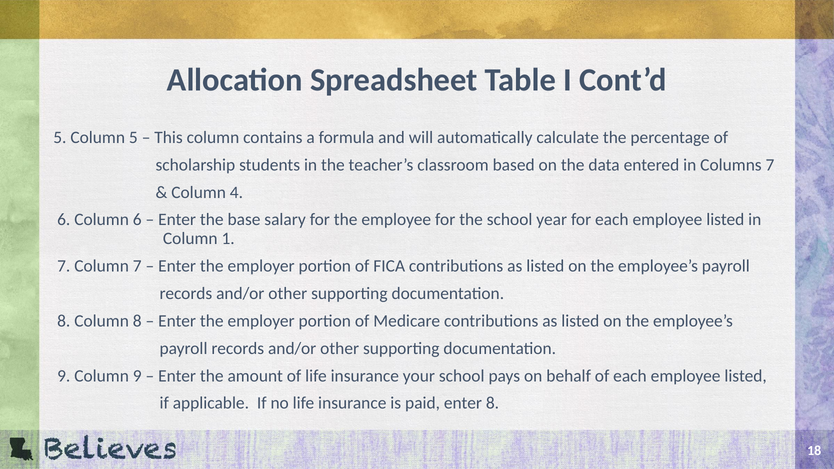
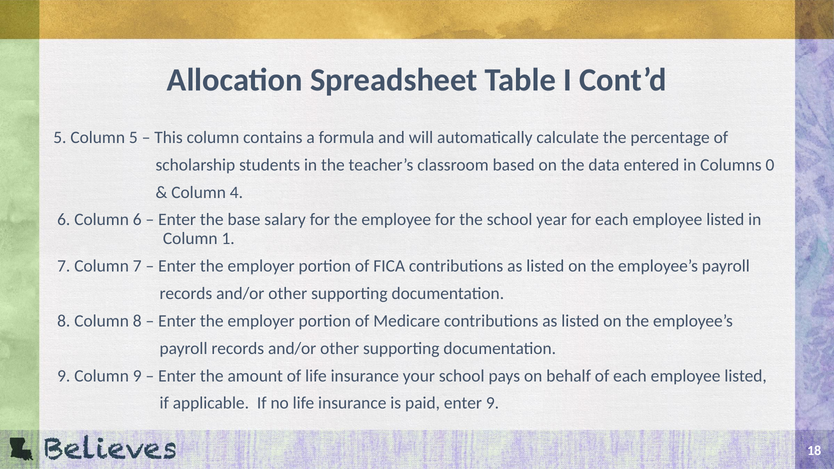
Columns 7: 7 -> 0 (770, 165)
enter 8: 8 -> 9 (493, 403)
